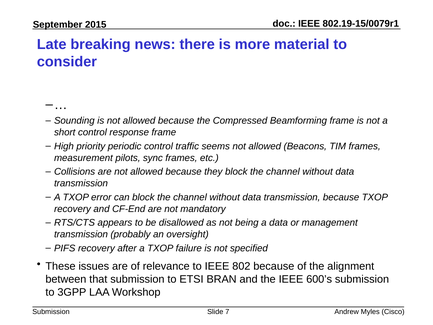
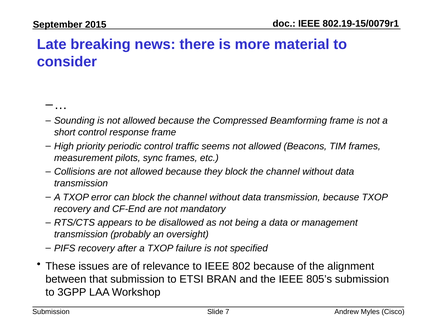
600’s: 600’s -> 805’s (319, 279)
